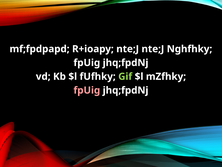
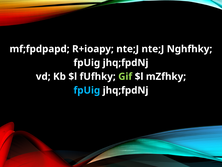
fpUig colour: pink -> light blue (87, 90)
